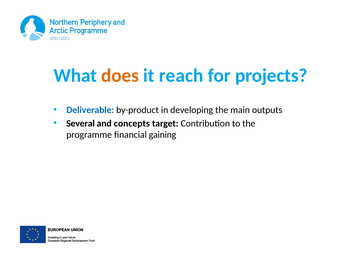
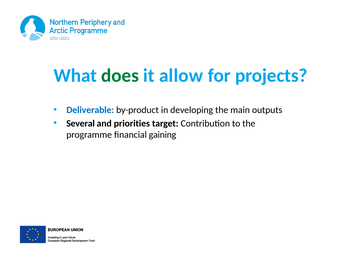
does colour: orange -> green (120, 76)
reach: reach -> allow (181, 76)
concepts: concepts -> priorities (132, 123)
